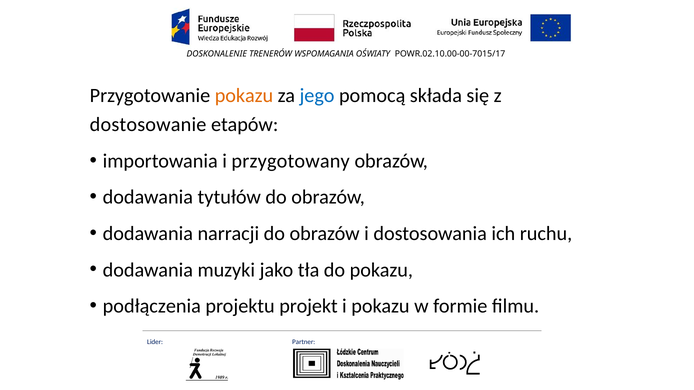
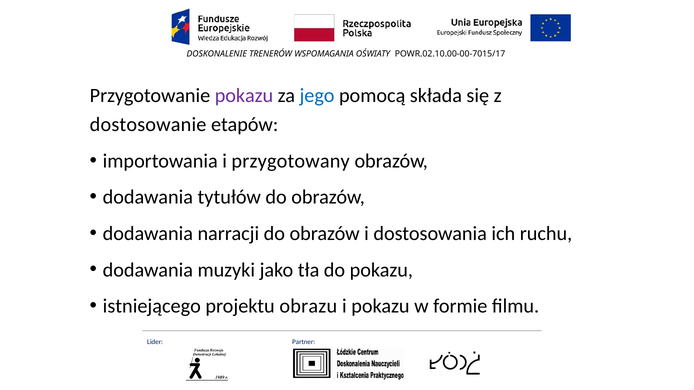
pokazu colour: orange -> purple (244, 96)
podłączenia: podłączenia -> istniejącego (152, 306)
projekt: projekt -> obrazu (308, 306)
